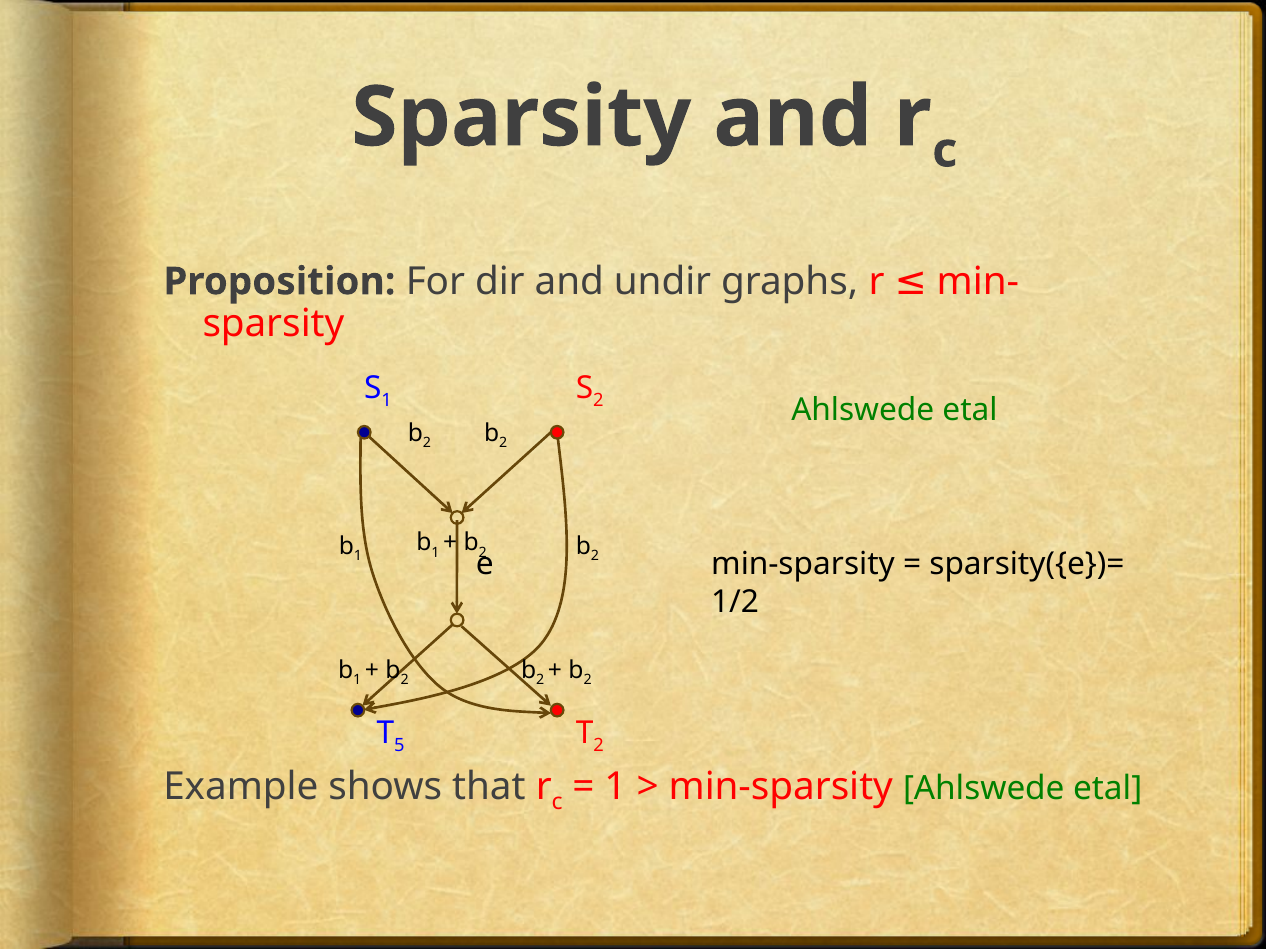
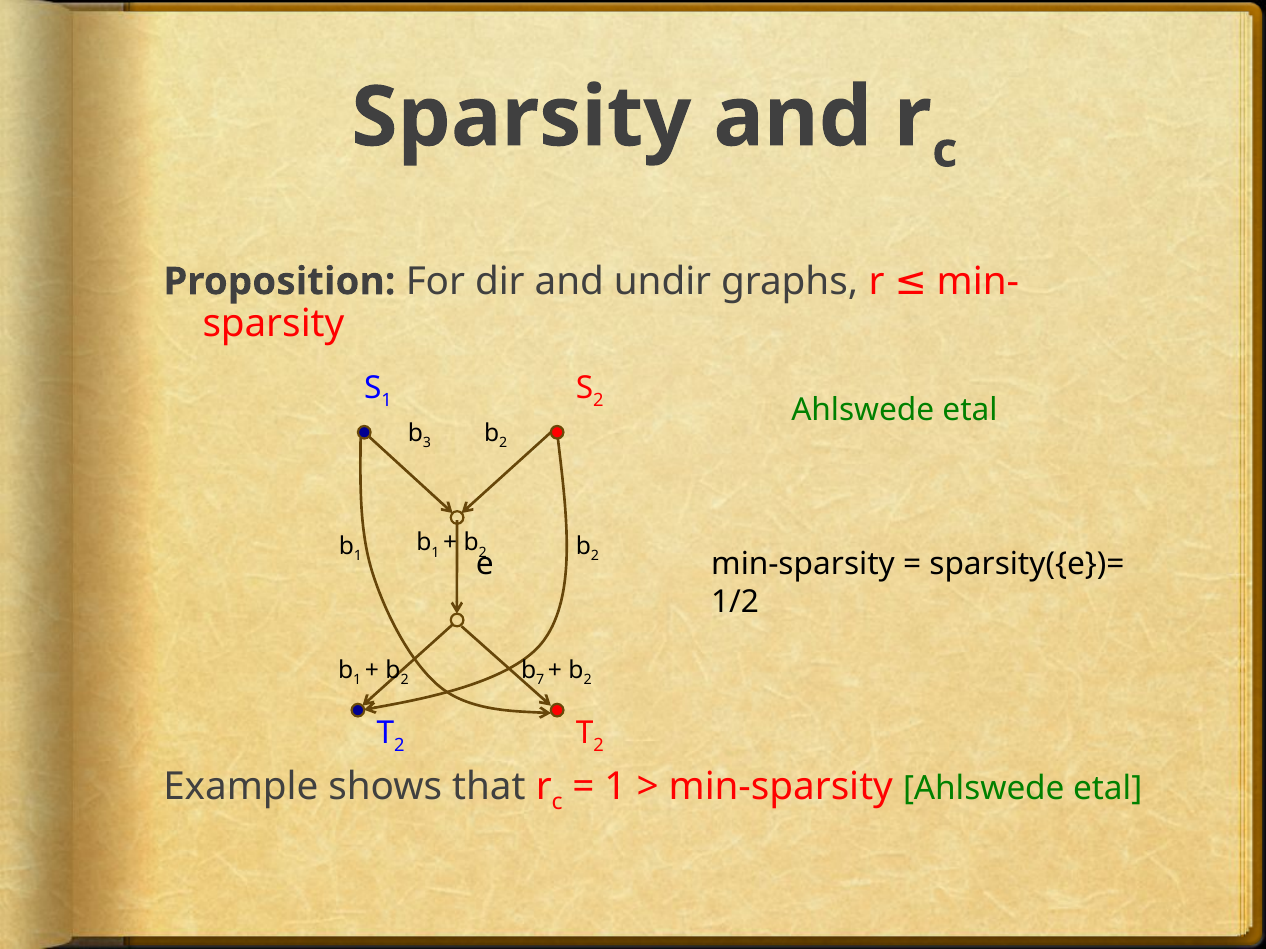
2: 2 -> 3 (427, 444)
2: 2 -> 7 (540, 680)
5: 5 -> 2 (399, 746)
